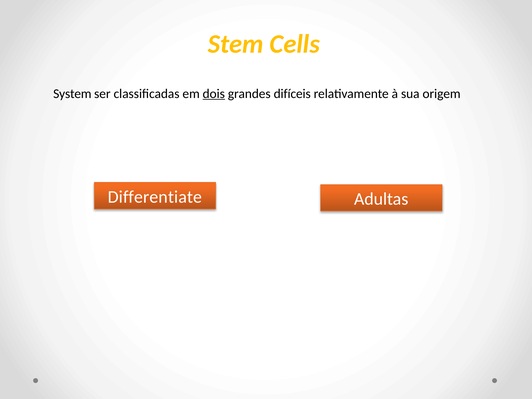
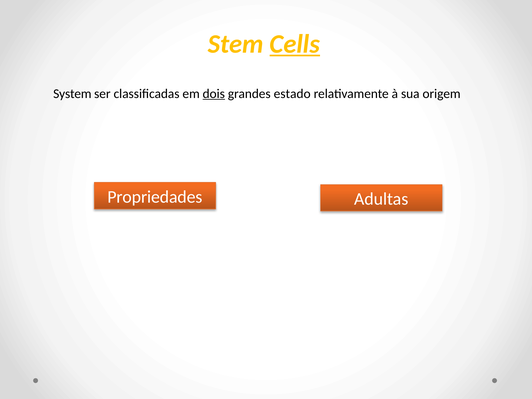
Cells underline: none -> present (295, 44)
difíceis: difíceis -> estado (292, 94)
Differentiate: Differentiate -> Propriedades (155, 197)
